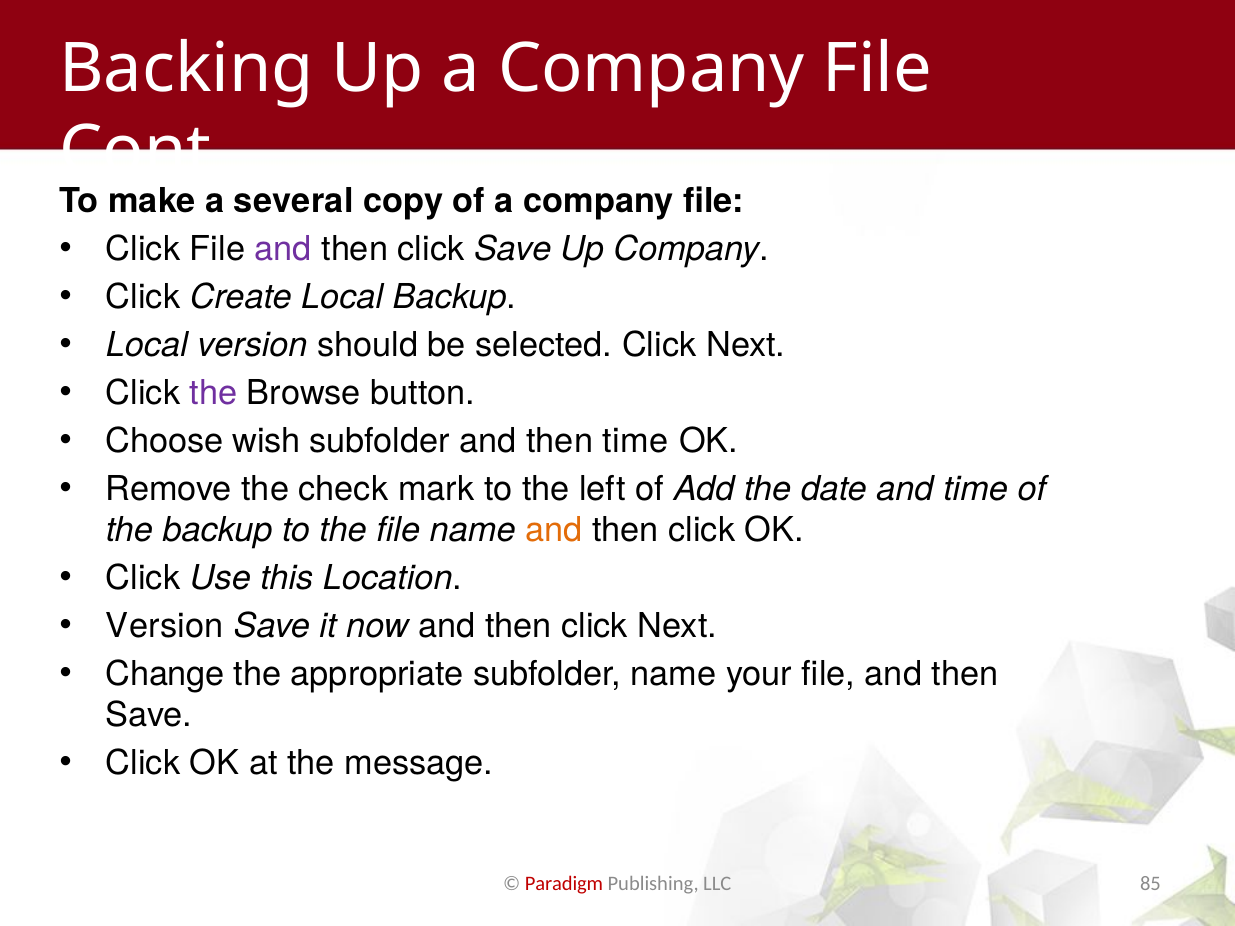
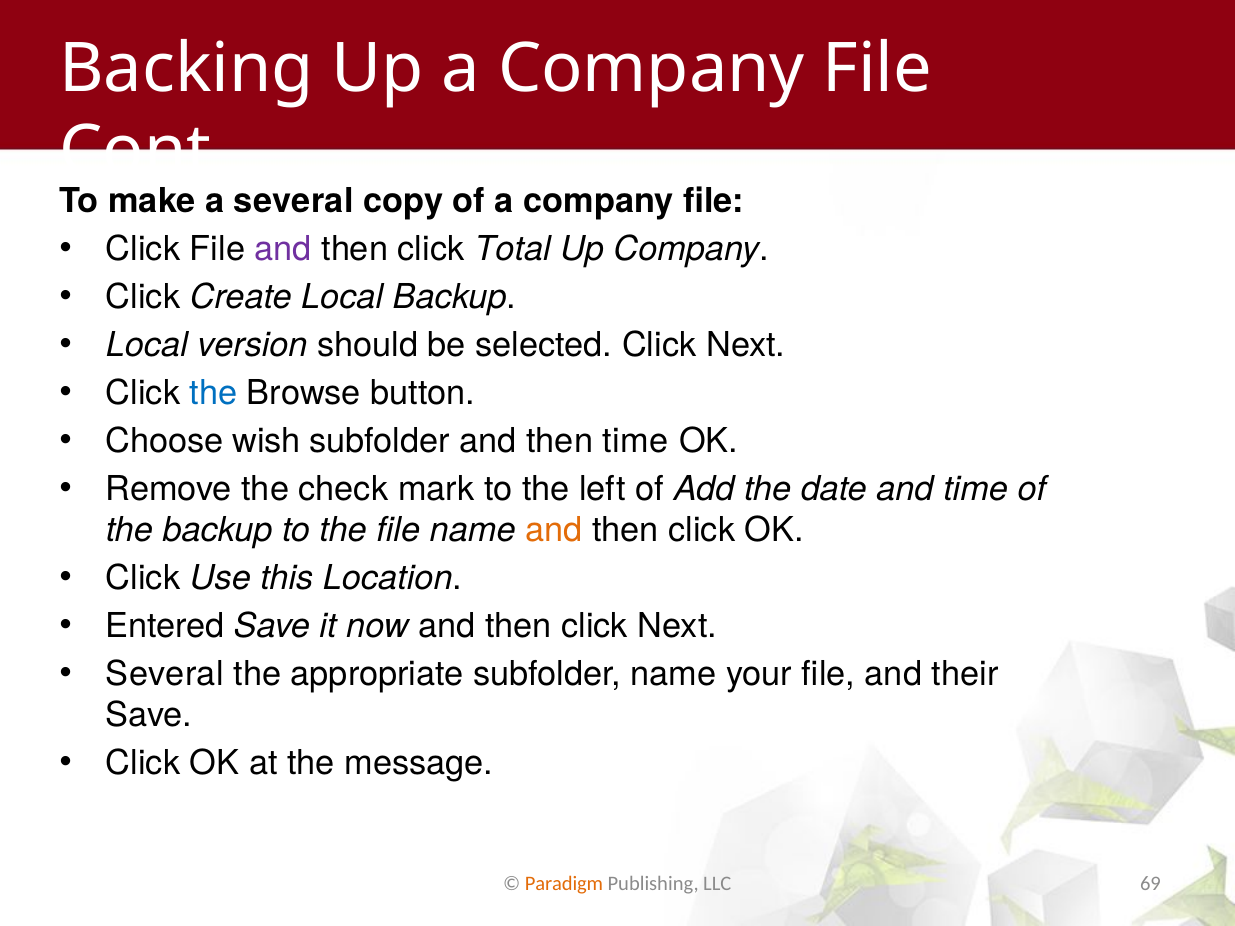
click Save: Save -> Total (513, 249)
the colour: purple -> blue (214, 393)
Version: Version -> Entered (165, 627)
Change: Change -> Several (165, 675)
your file and then: then -> their (965, 675)
Paradigm colour: red -> orange (564, 884)
85: 85 -> 69 (1150, 884)
